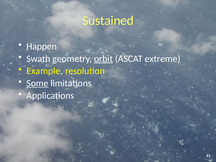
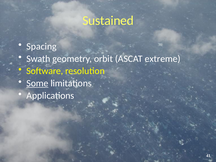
Happen: Happen -> Spacing (42, 46)
orbit underline: present -> none (103, 59)
Example: Example -> Software (45, 71)
